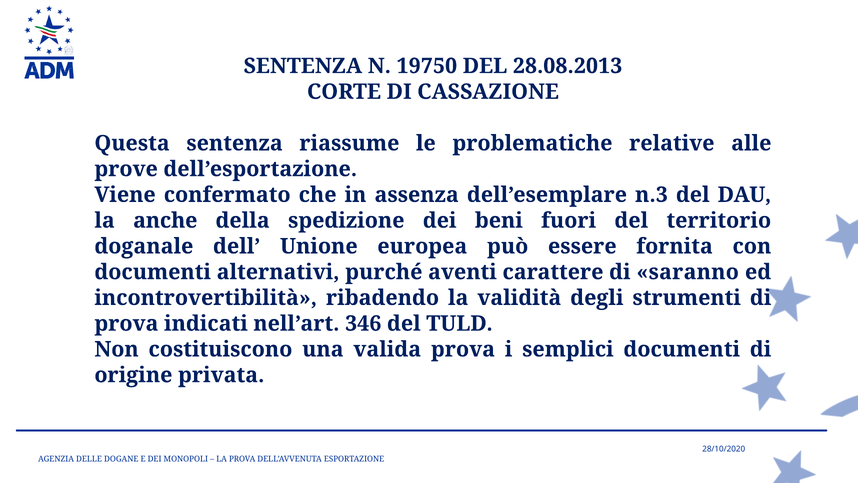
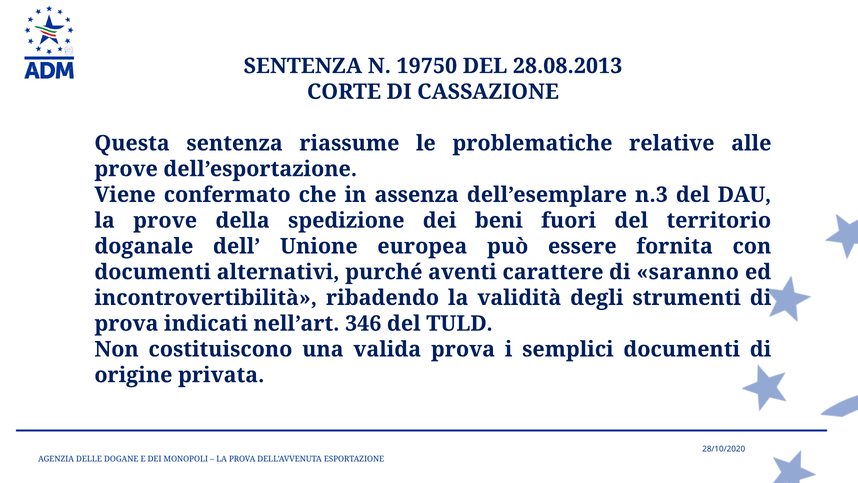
la anche: anche -> prove (165, 220)
